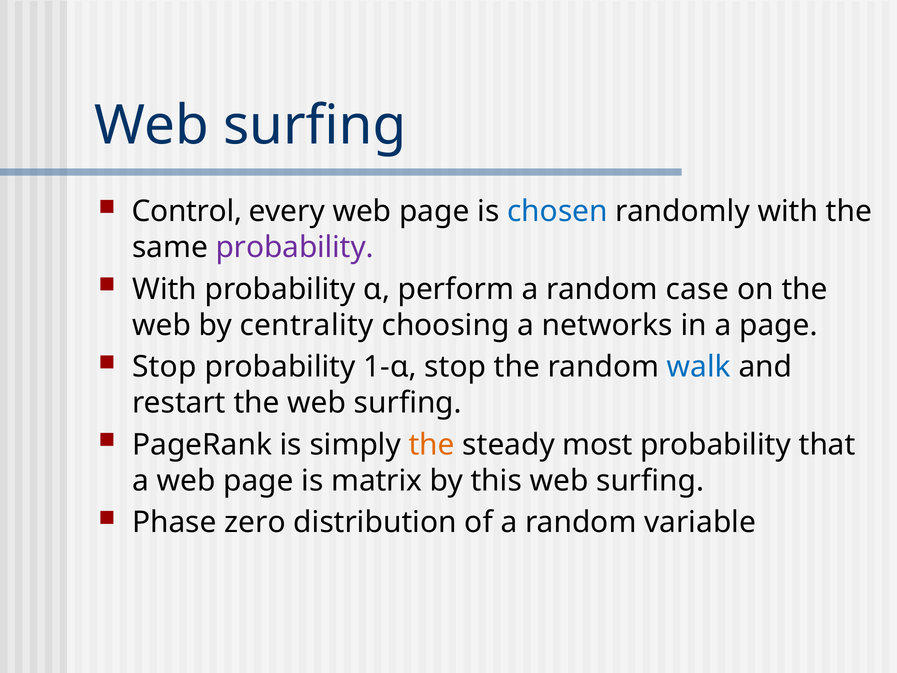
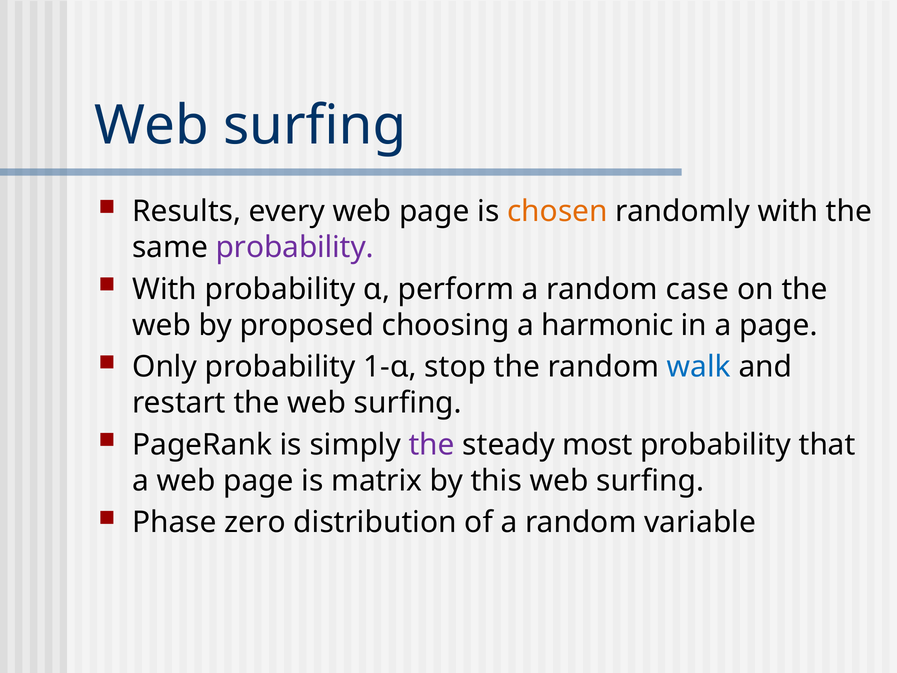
Control: Control -> Results (187, 211)
chosen colour: blue -> orange (557, 211)
centrality: centrality -> proposed (307, 325)
networks: networks -> harmonic (607, 325)
Stop: Stop -> Only (165, 367)
the colour: orange -> purple (432, 445)
